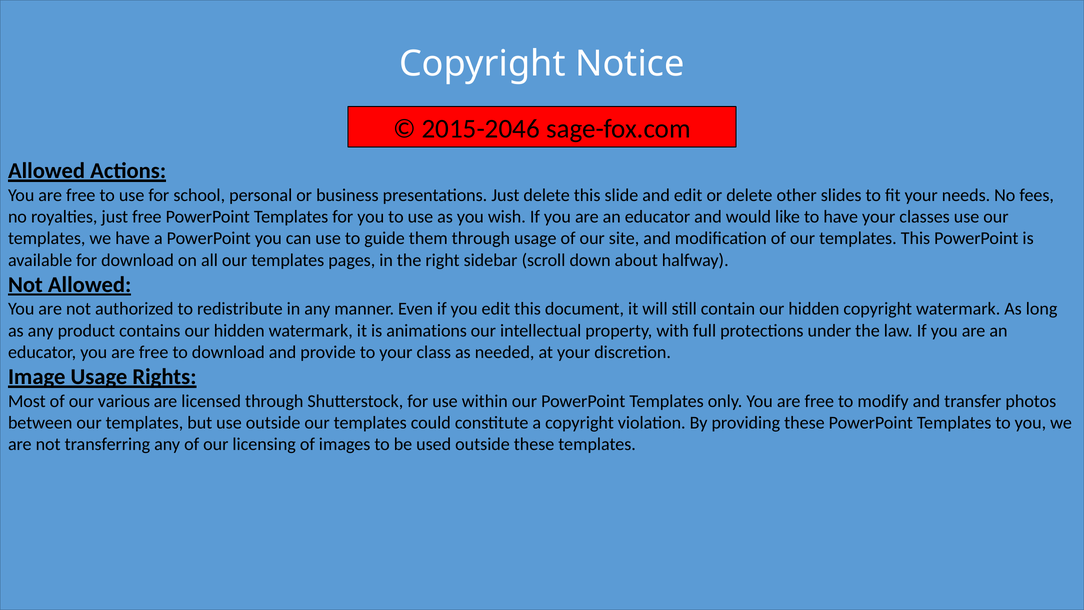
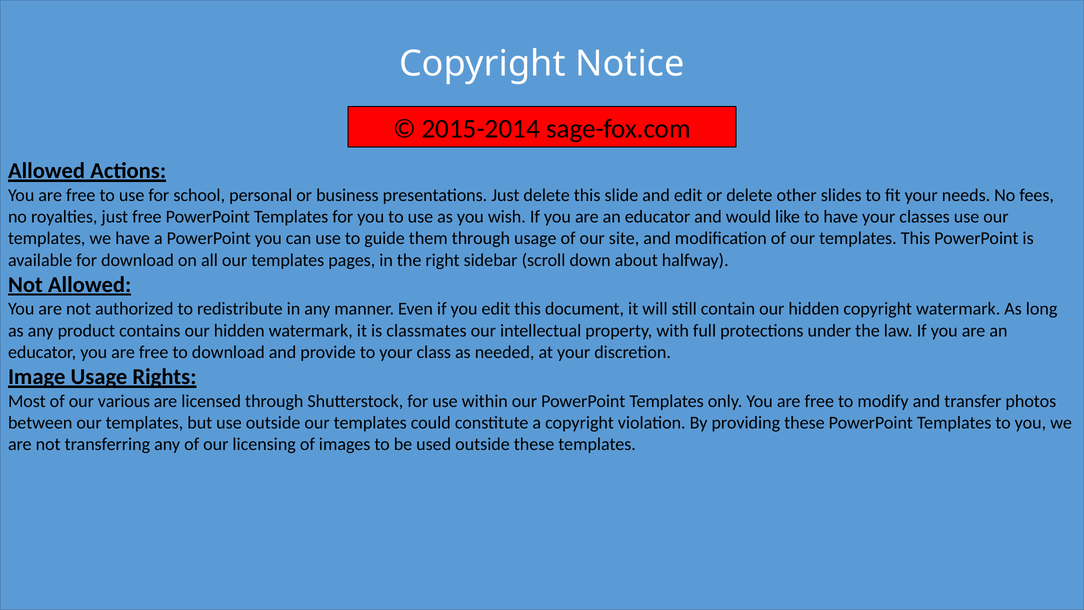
2015-2046: 2015-2046 -> 2015-2014 (481, 129)
animations: animations -> classmates (426, 330)
